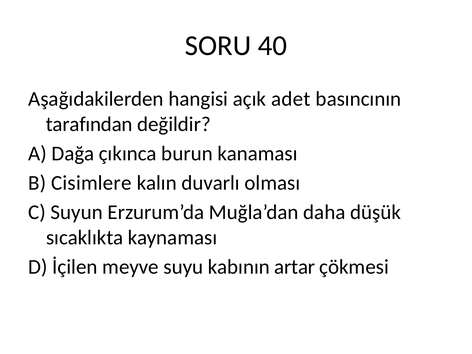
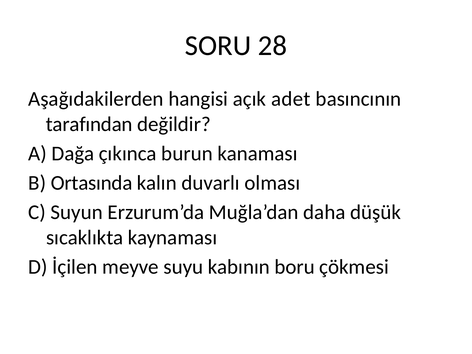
40: 40 -> 28 (272, 46)
Cisimlere: Cisimlere -> Ortasında (92, 183)
artar: artar -> boru (295, 267)
